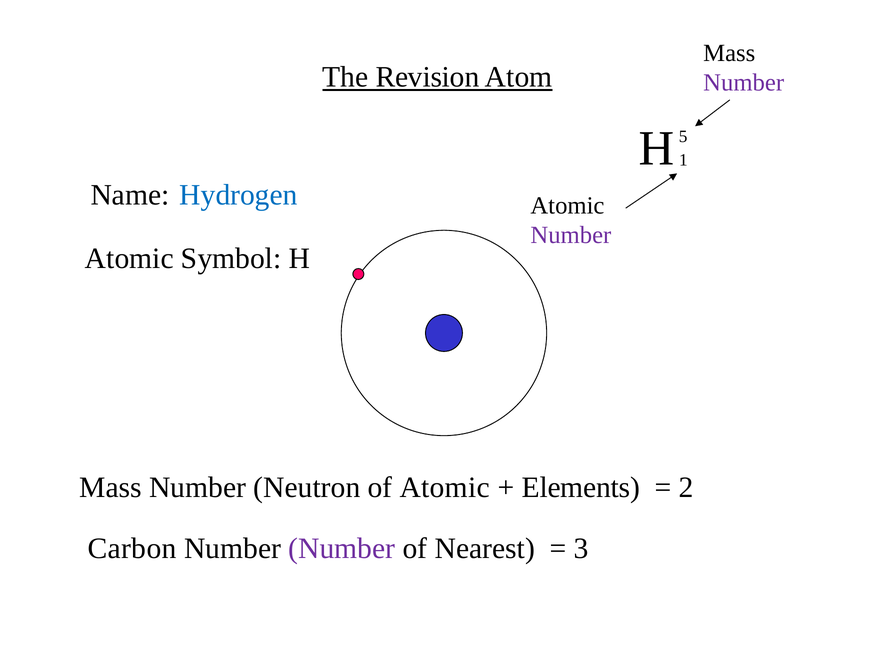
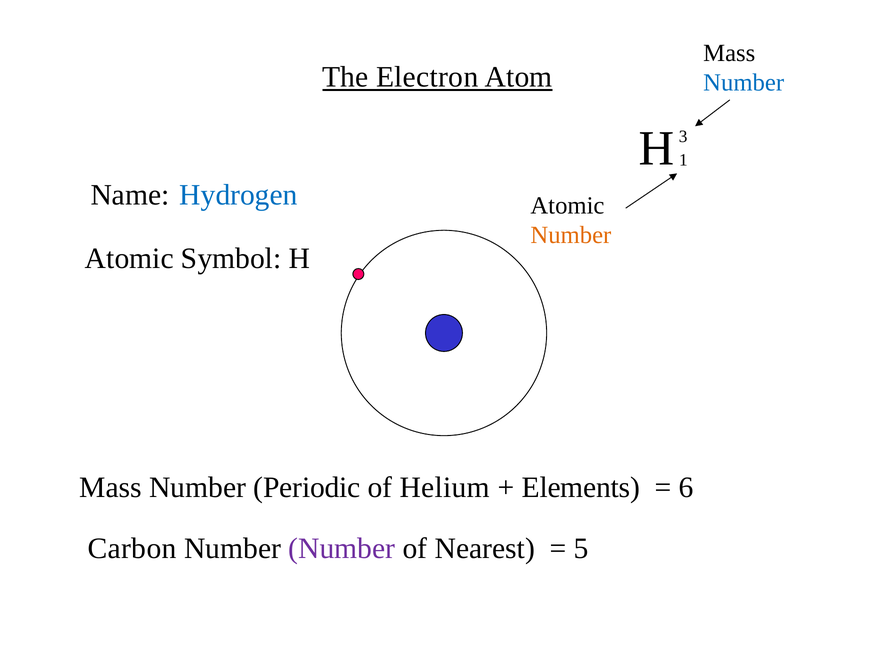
Revision: Revision -> Electron (427, 77)
Number colour: purple -> blue (744, 83)
5: 5 -> 3 (683, 137)
Number colour: purple -> orange (571, 235)
Neutron: Neutron -> Periodic (307, 488)
of Atomic: Atomic -> Helium (445, 488)
2: 2 -> 6 (686, 488)
3: 3 -> 5 (581, 549)
